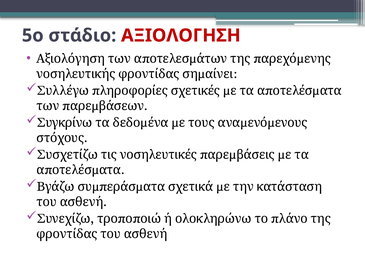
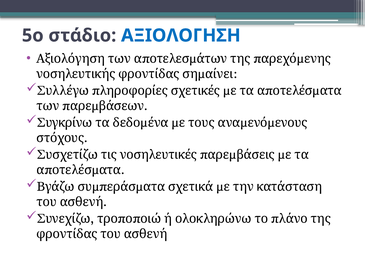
ΑΞΙΟΛΟΓΗΣΗ colour: red -> blue (181, 35)
